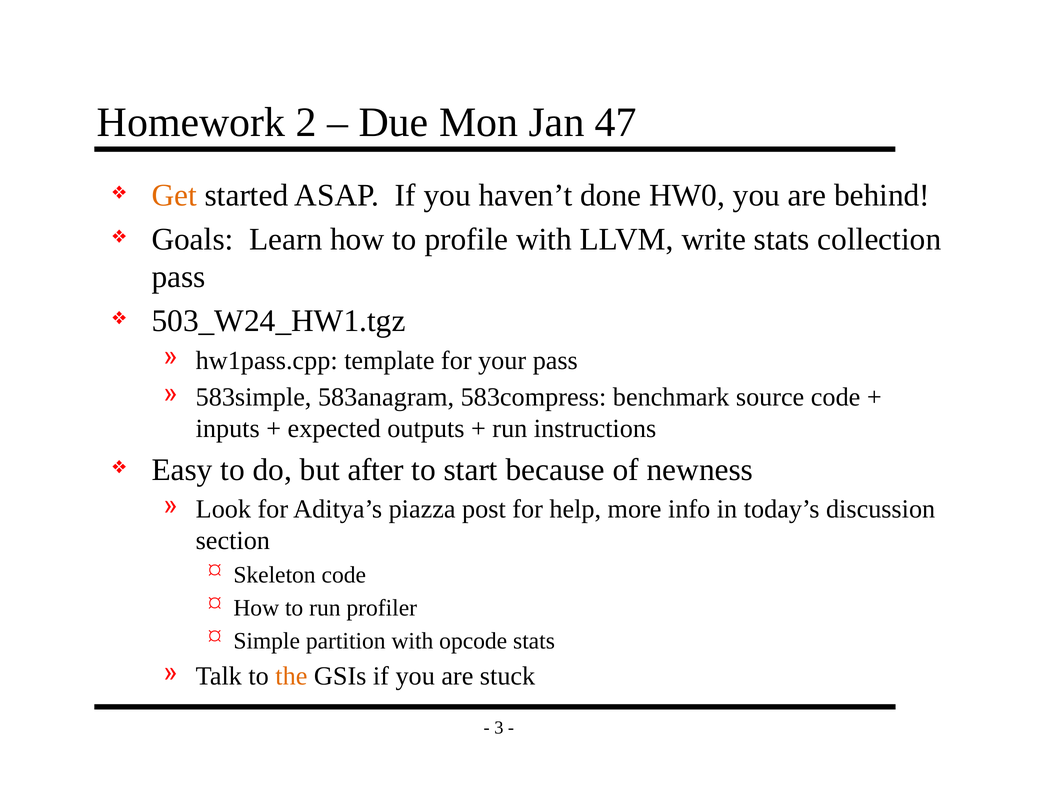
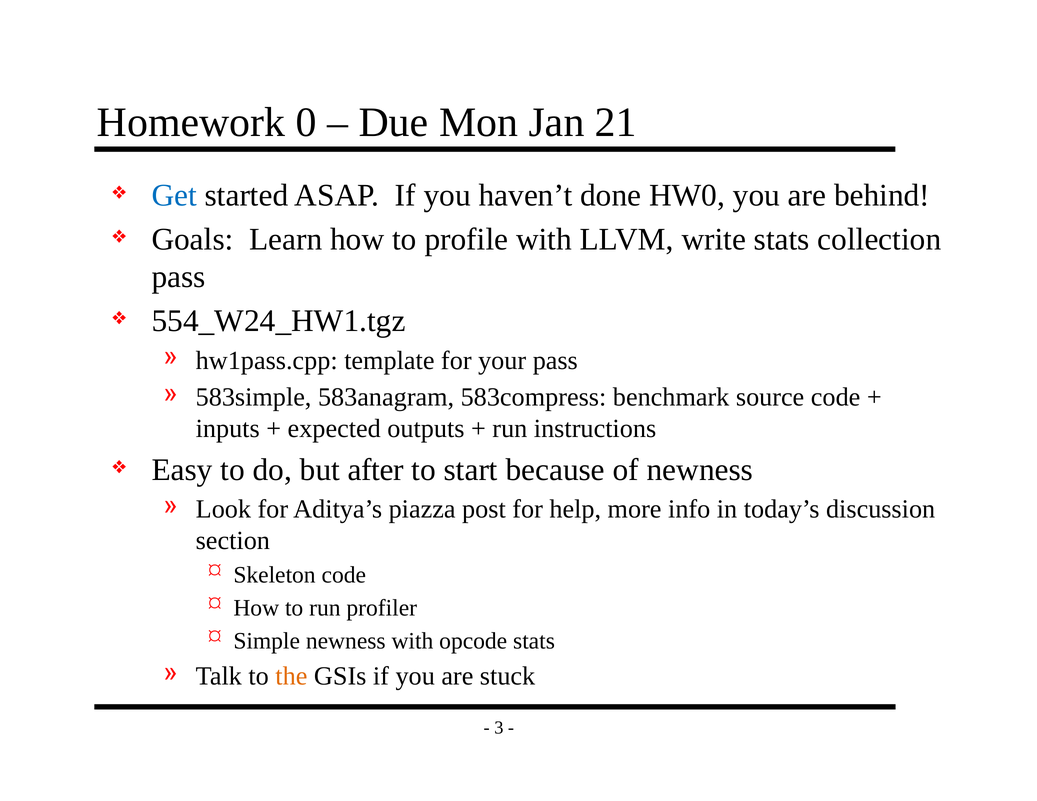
2: 2 -> 0 (306, 122)
47: 47 -> 21 (616, 122)
Get colour: orange -> blue (174, 196)
503_W24_HW1.tgz: 503_W24_HW1.tgz -> 554_W24_HW1.tgz (279, 321)
Simple partition: partition -> newness (346, 641)
